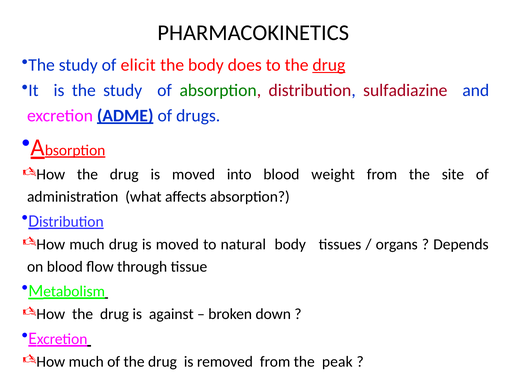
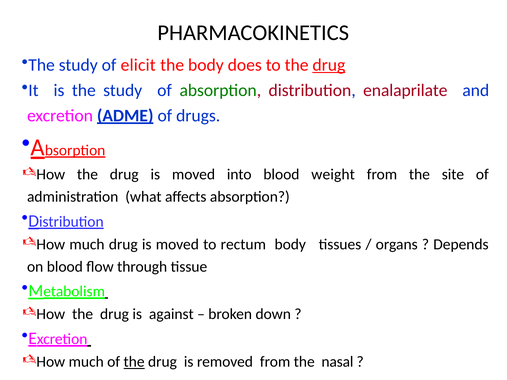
sulfadiazine: sulfadiazine -> enalaprilate (405, 90)
natural: natural -> rectum (243, 244)
the underline: none -> present (134, 362)
peak: peak -> nasal (337, 362)
